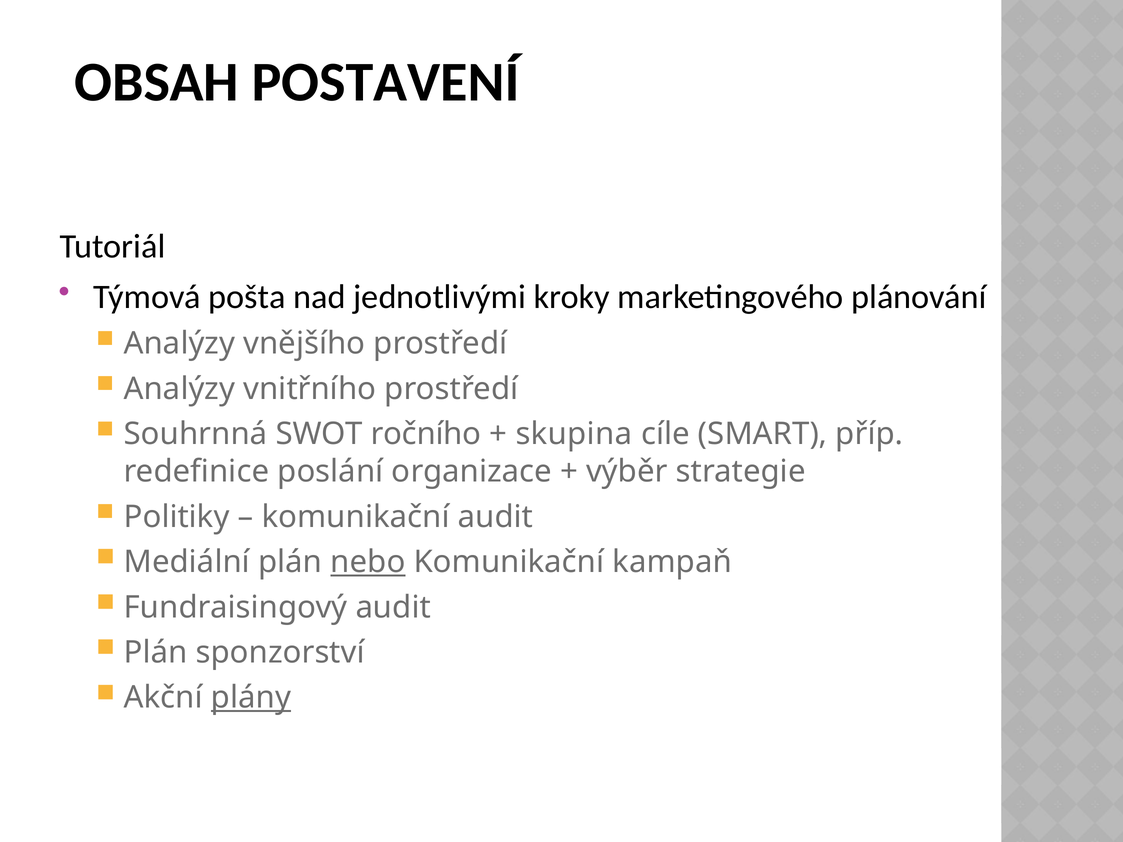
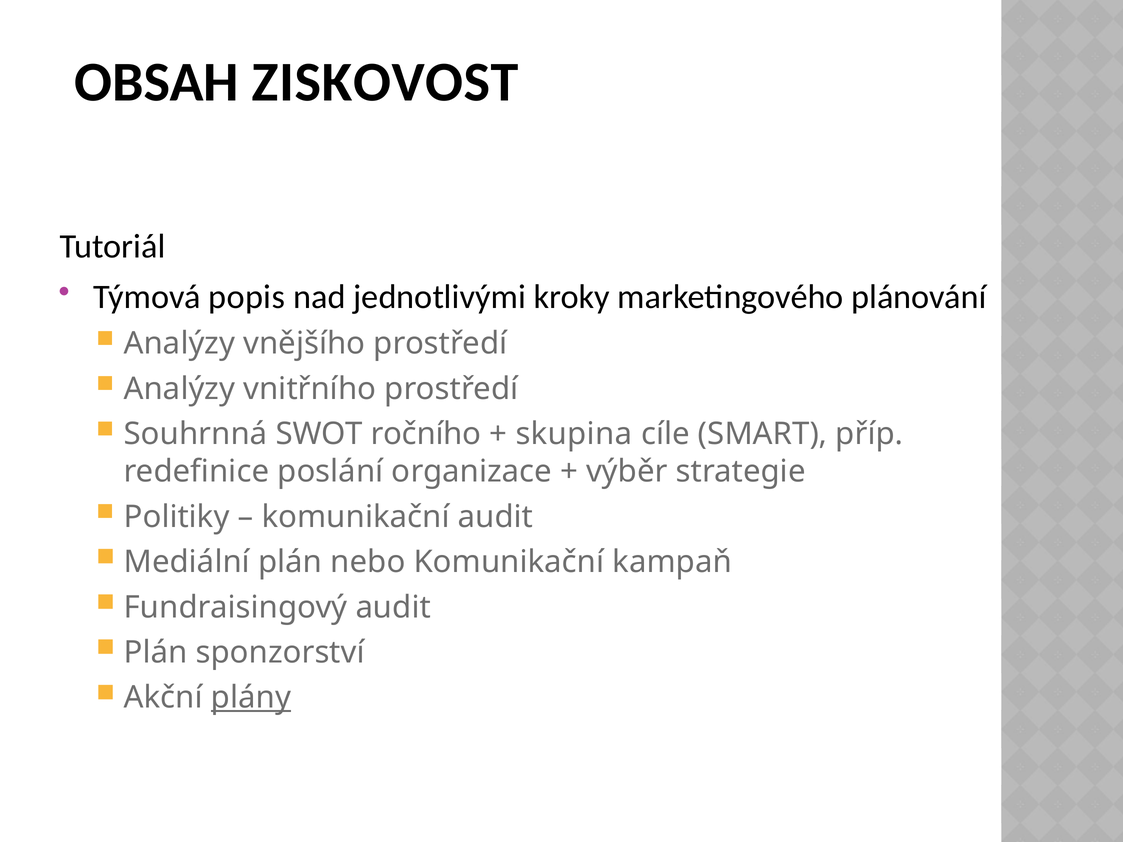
POSTAVENÍ: POSTAVENÍ -> ZISKOVOST (385, 82)
pošta: pošta -> popis (247, 297)
nebo underline: present -> none (368, 562)
